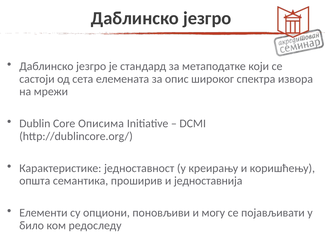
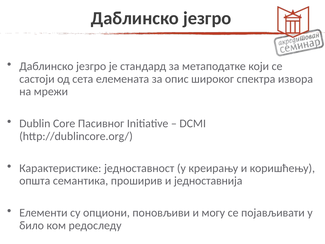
Описима: Описима -> Пасивног (101, 123)
